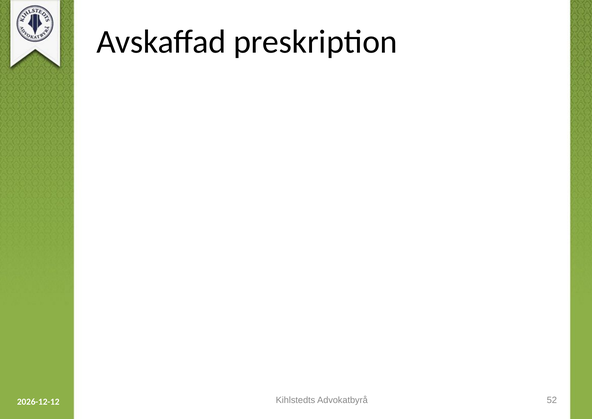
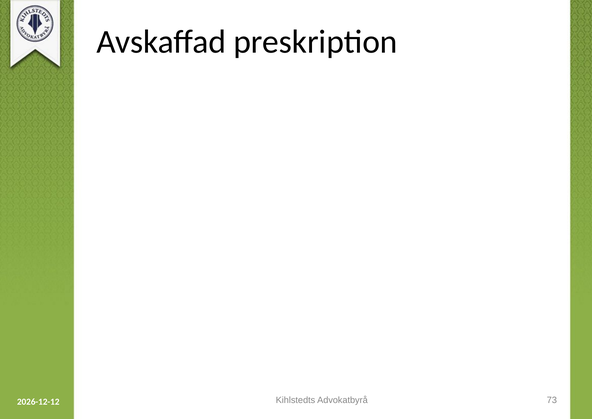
52: 52 -> 73 (552, 400)
